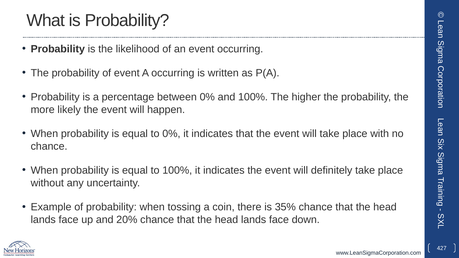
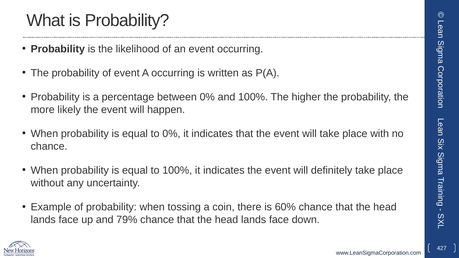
35%: 35% -> 60% (285, 207)
20%: 20% -> 79% (127, 220)
